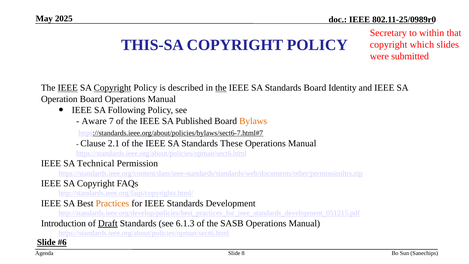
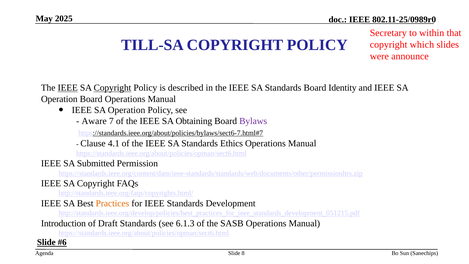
THIS-SA: THIS-SA -> TILL-SA (152, 45)
submitted: submitted -> announce (410, 56)
the underline: present -> none (221, 88)
Following: Following -> Operation (127, 110)
Published: Published -> Obtaining (194, 121)
Bylaws colour: orange -> purple (253, 121)
2.1: 2.1 -> 4.1 (114, 143)
These: These -> Ethics (232, 143)
Technical: Technical -> Submitted (96, 163)
Draft underline: present -> none (108, 223)
